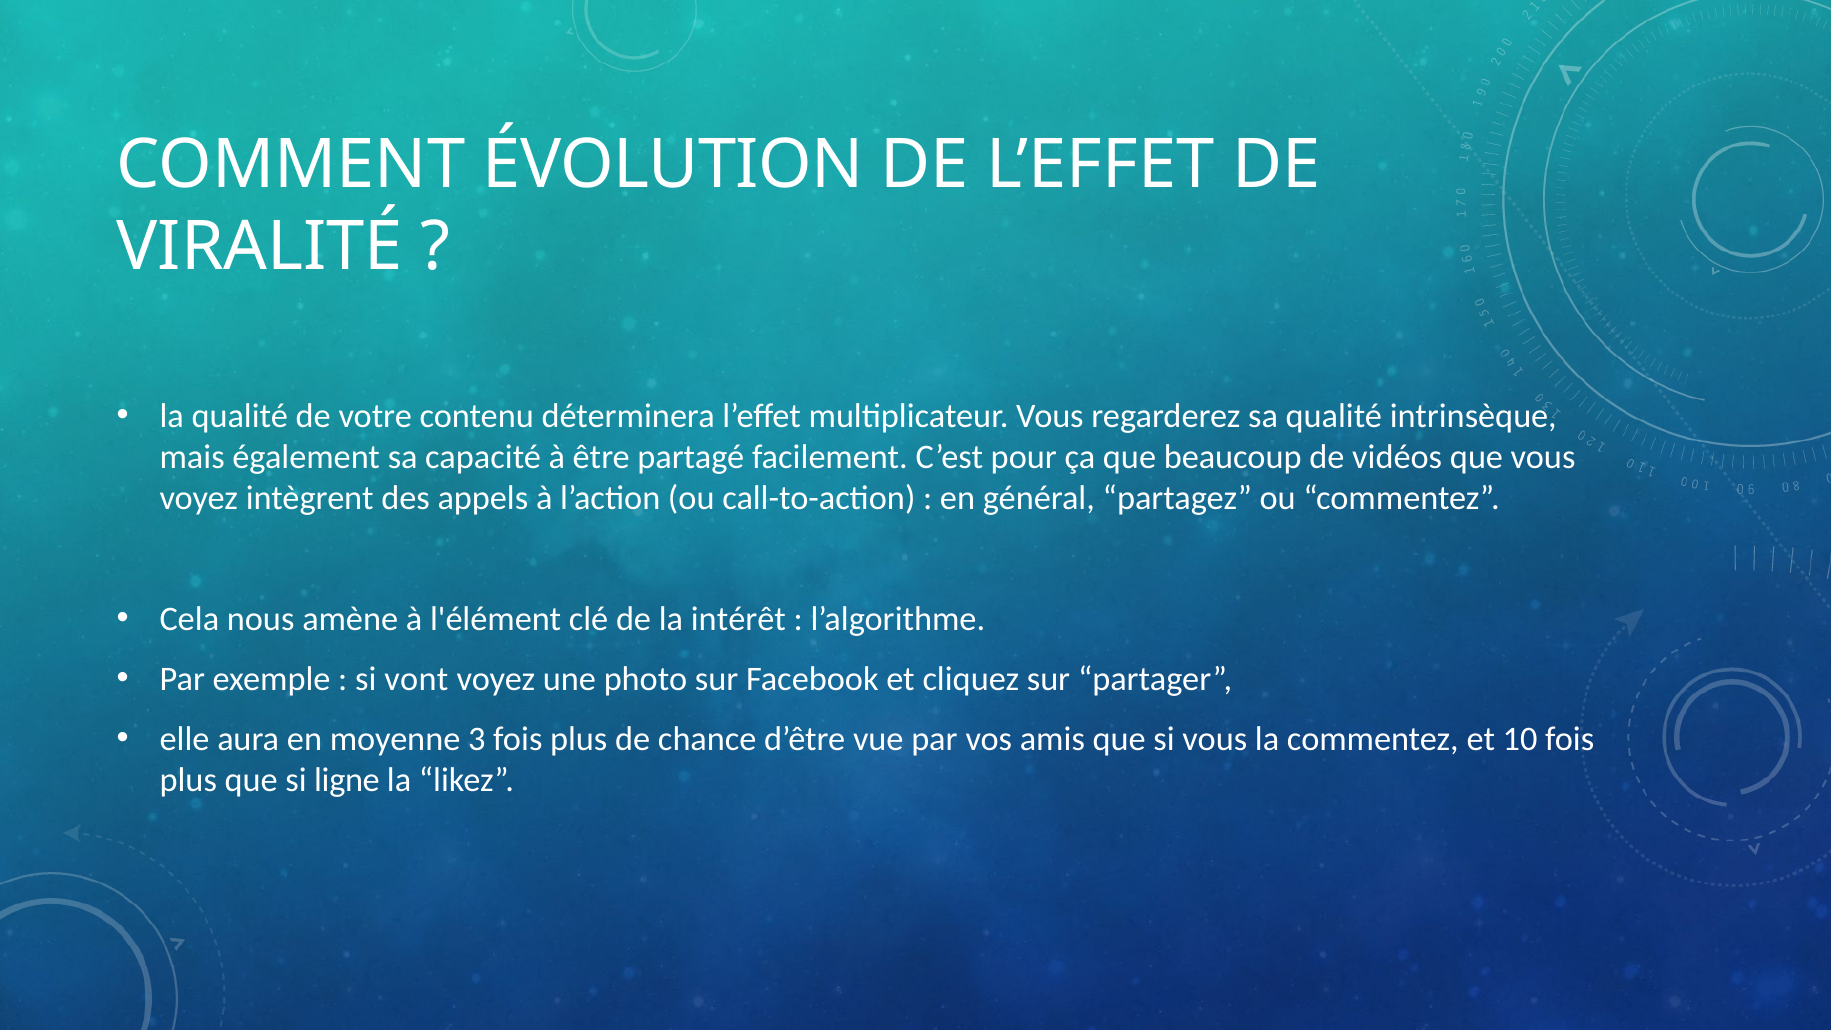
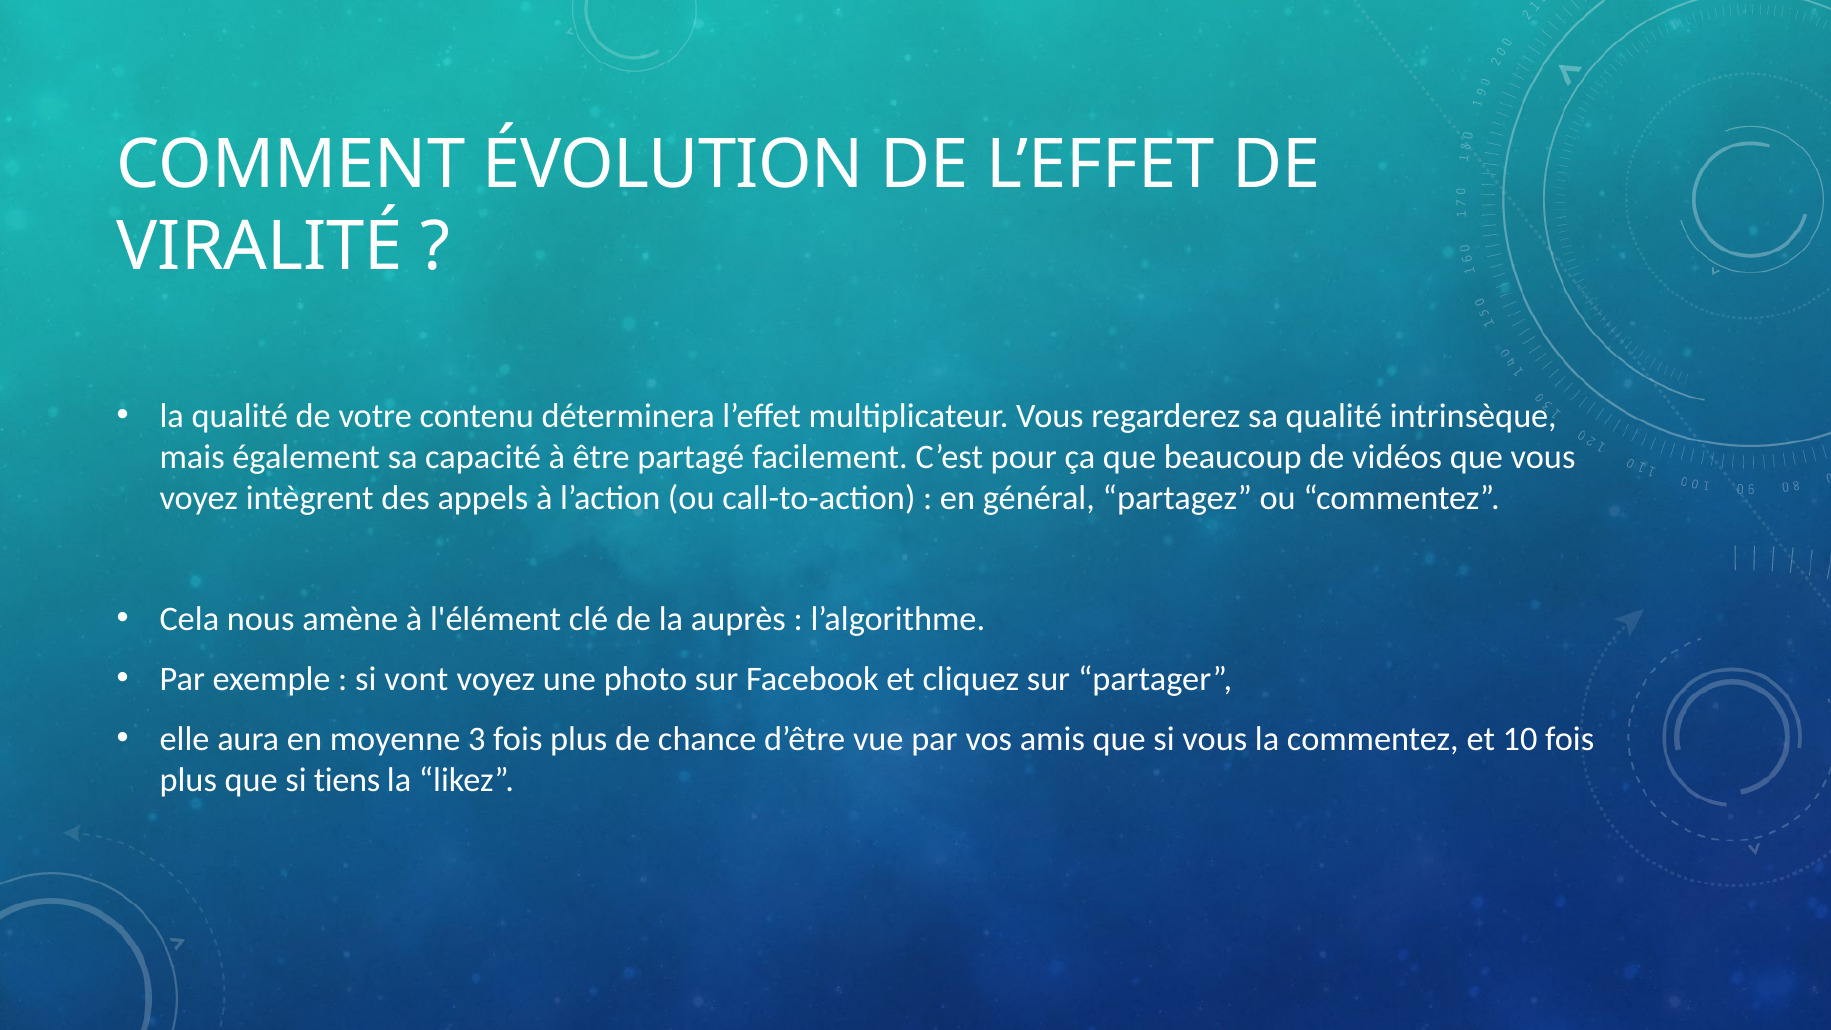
intérêt: intérêt -> auprès (738, 619)
ligne: ligne -> tiens (347, 780)
